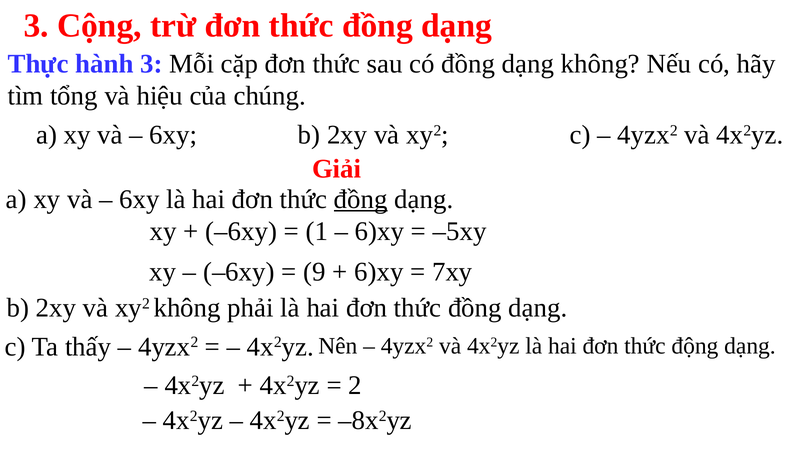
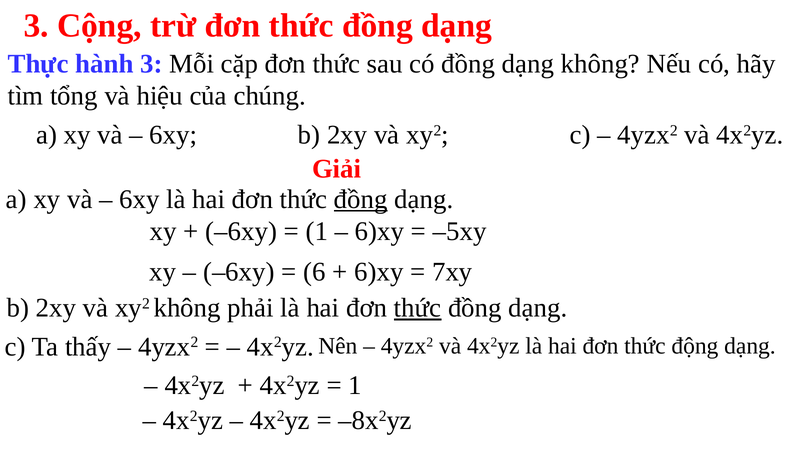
9: 9 -> 6 (315, 271)
thức underline: none -> present (418, 308)
2: 2 -> 1 (355, 385)
